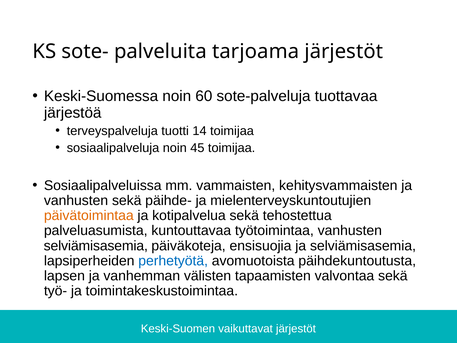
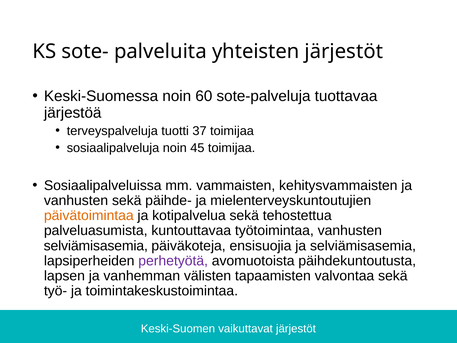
tarjoama: tarjoama -> yhteisten (256, 51)
14: 14 -> 37 (200, 131)
perhetyötä colour: blue -> purple (173, 261)
